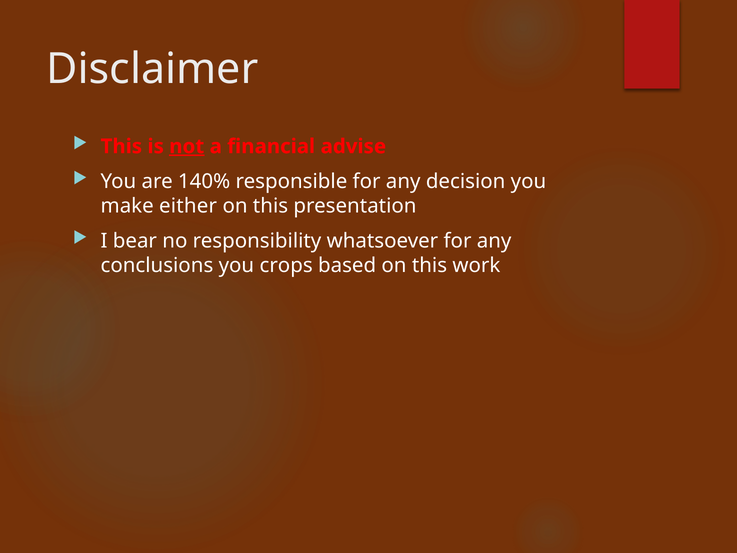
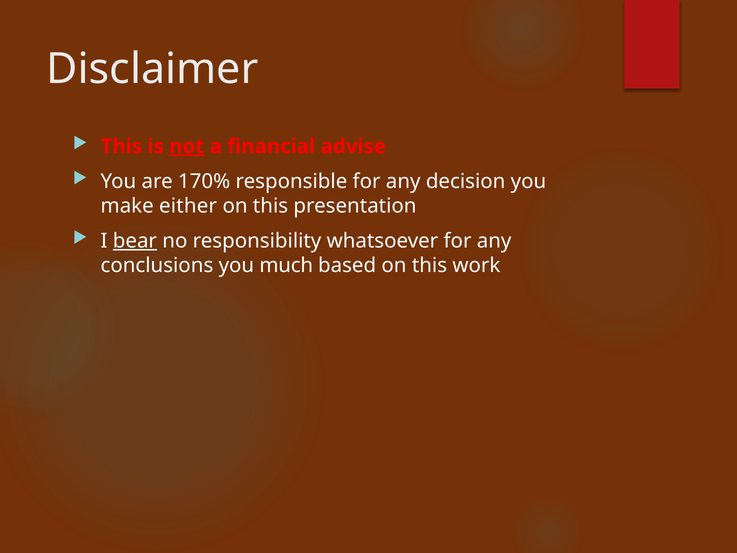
140%: 140% -> 170% (204, 181)
bear underline: none -> present (135, 241)
crops: crops -> much (286, 265)
